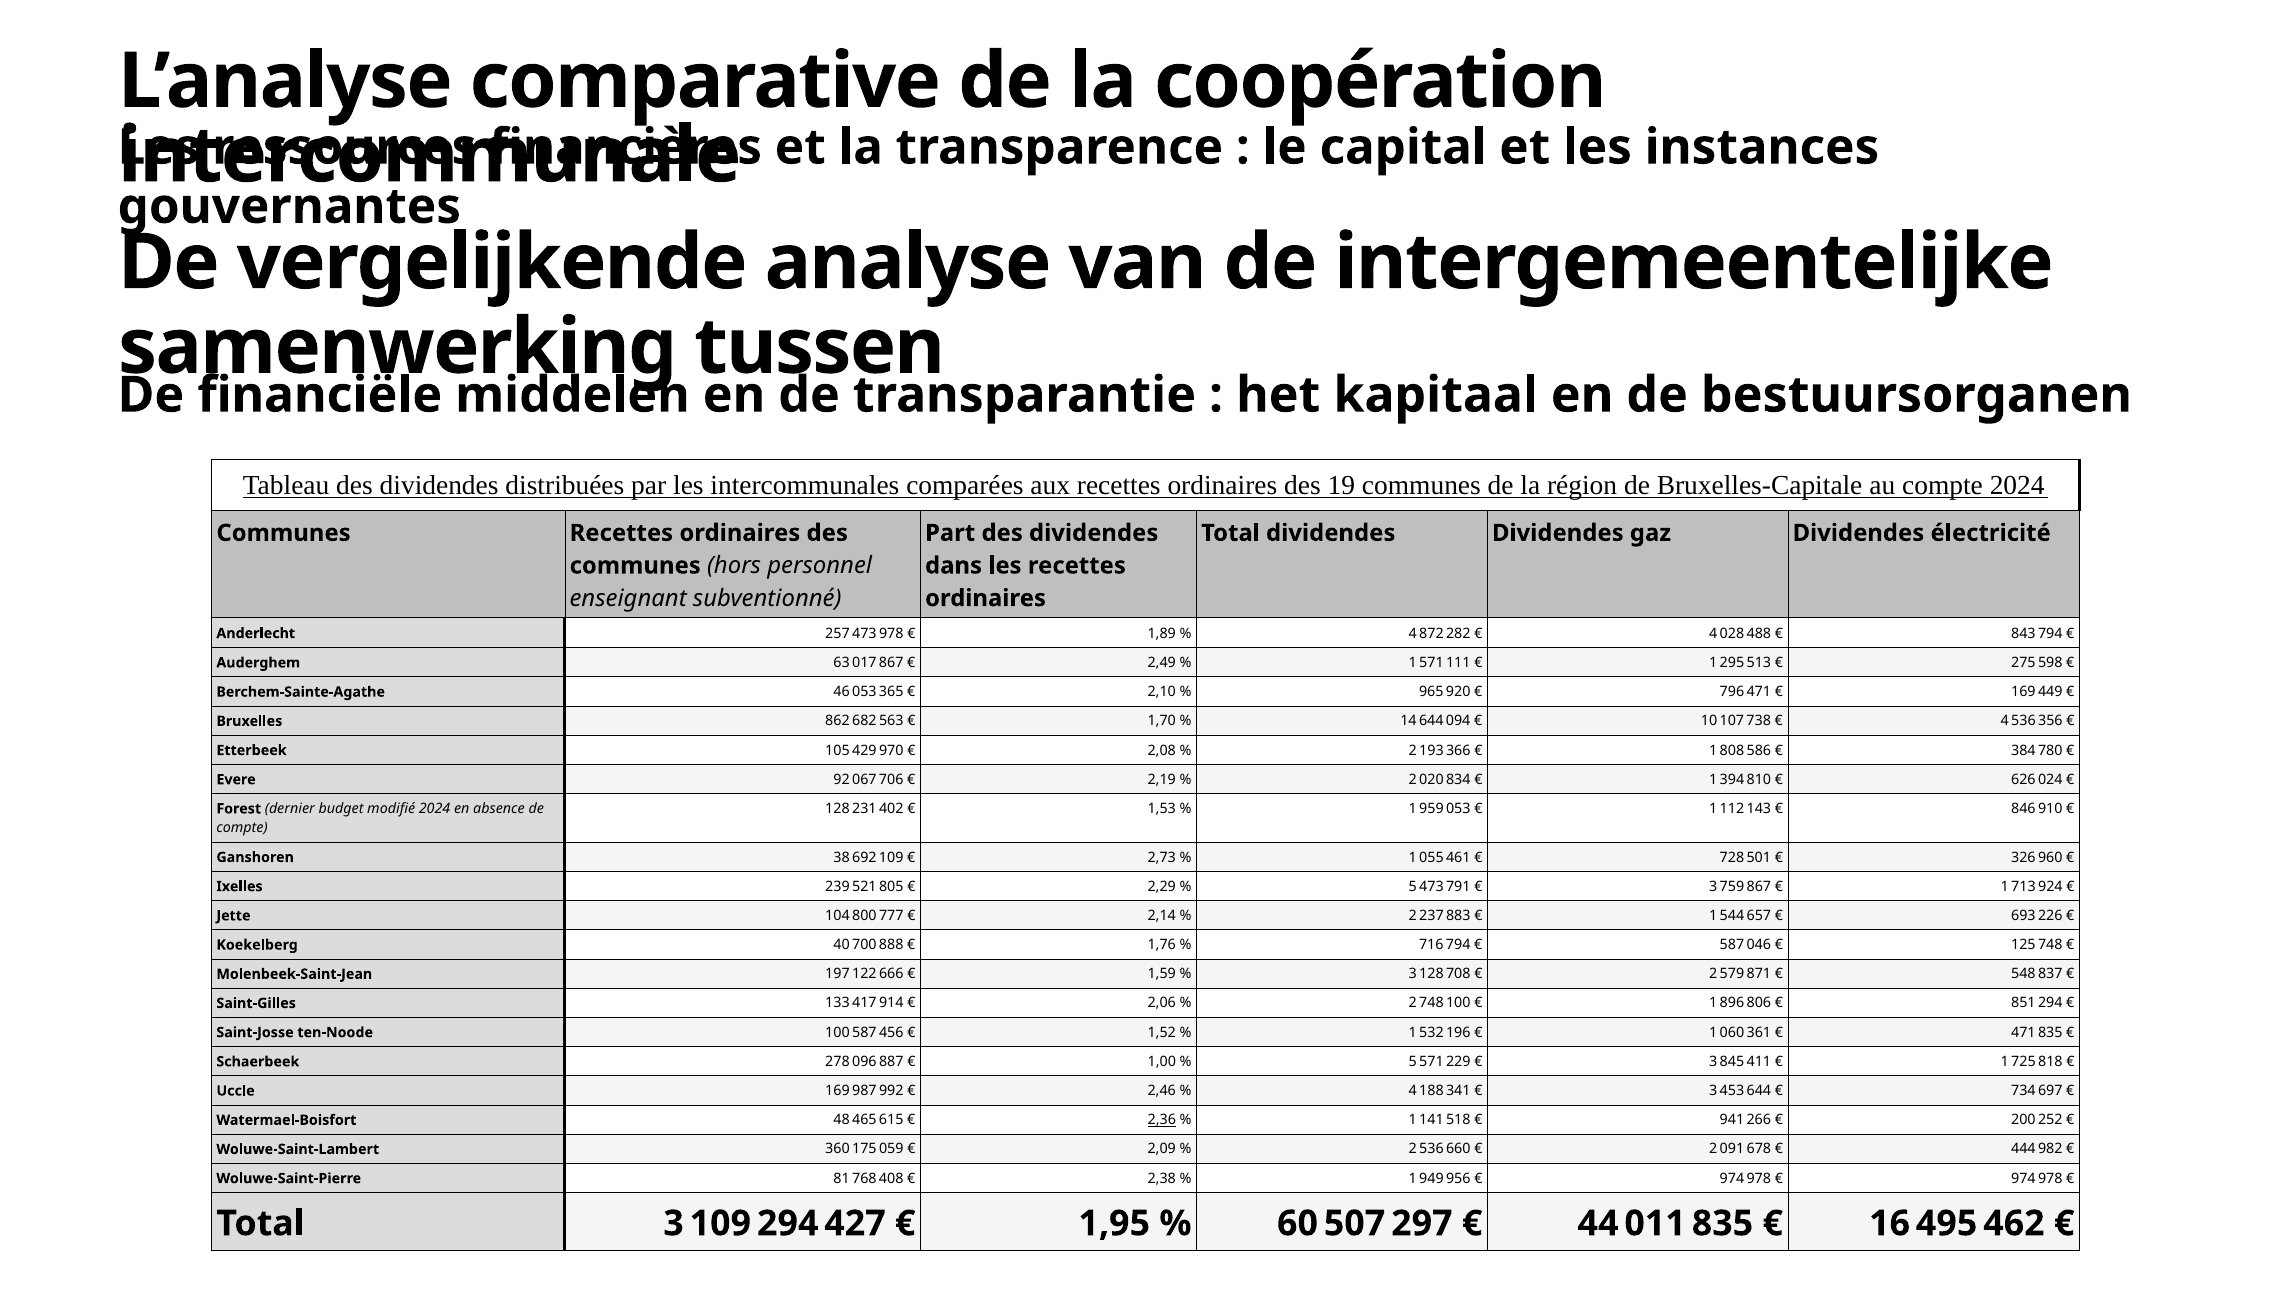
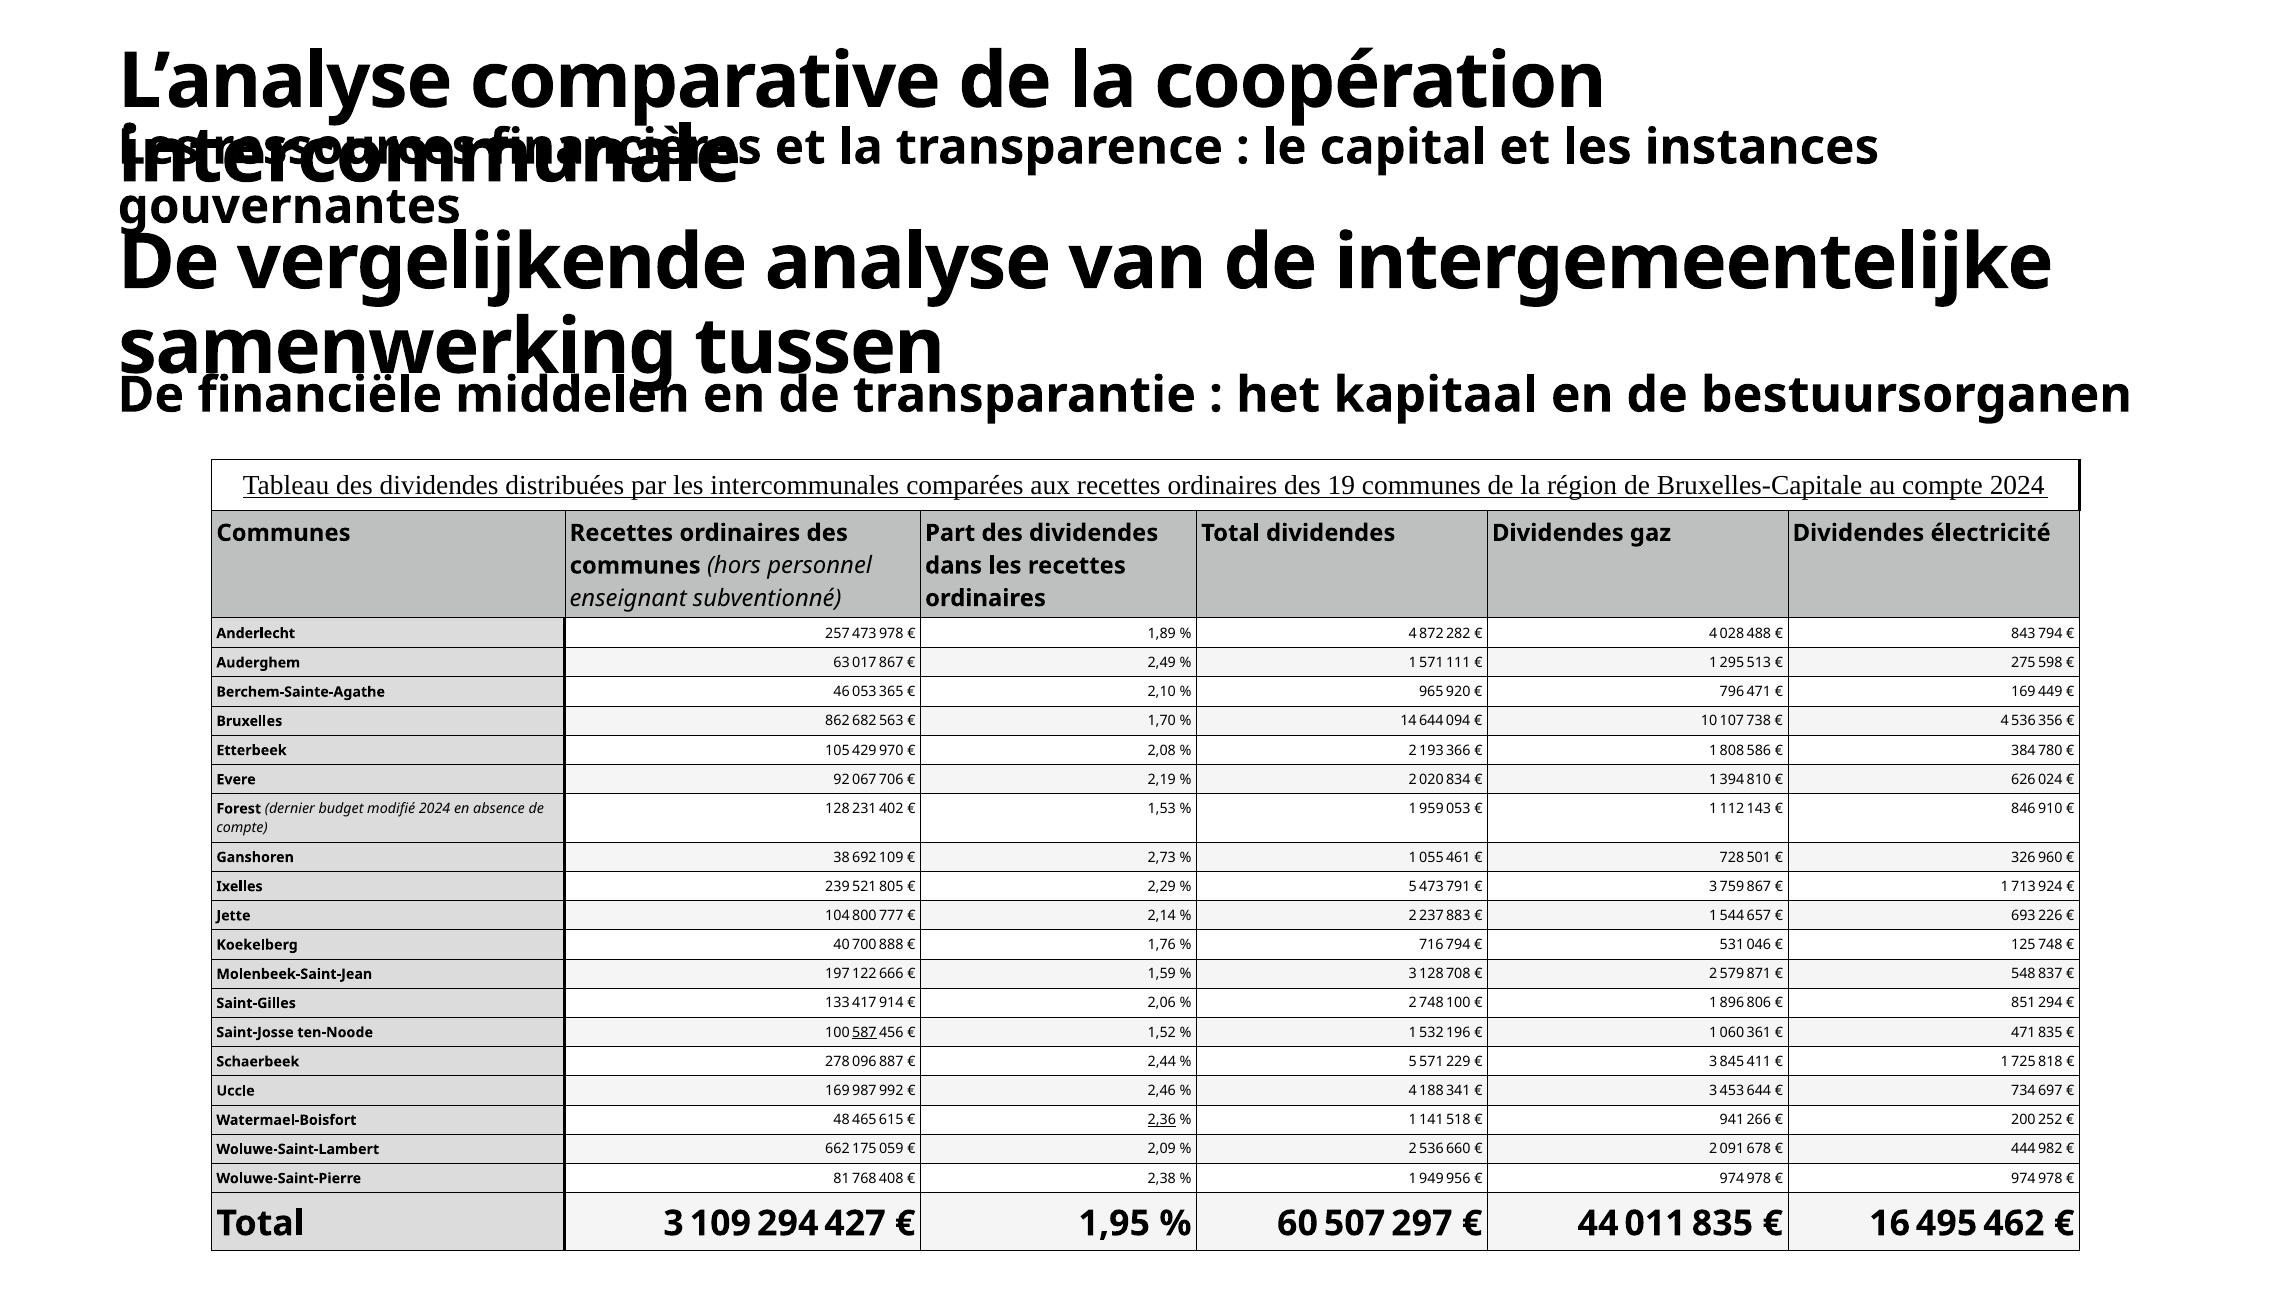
587: 587 -> 531 (1732, 945)
587 underline: none -> present (864, 1032)
1,00: 1,00 -> 2,44 (1162, 1061)
360: 360 -> 662 (837, 1149)
